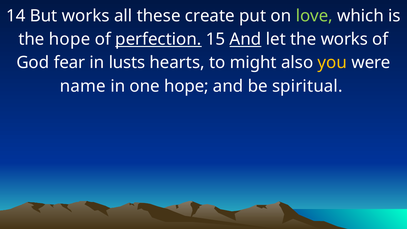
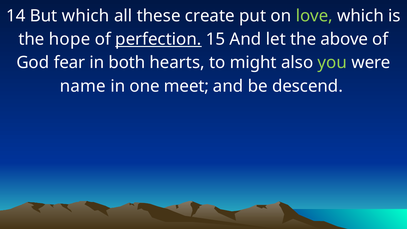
But works: works -> which (86, 16)
And underline: present -> none (246, 39)
the works: works -> above (344, 39)
lusts: lusts -> both (127, 63)
you colour: yellow -> light green (332, 63)
one hope: hope -> meet (186, 86)
spiritual: spiritual -> descend (307, 86)
